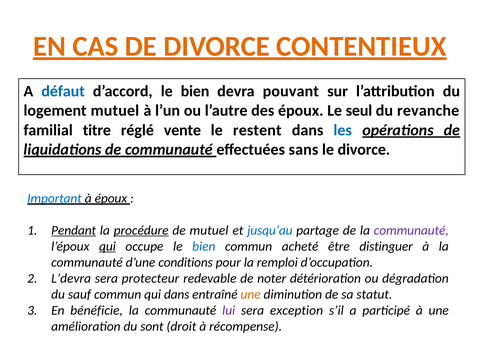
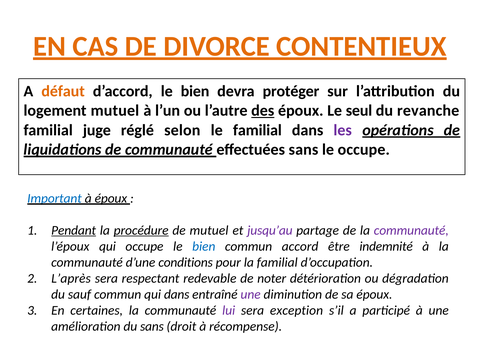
défaut colour: blue -> orange (63, 91)
pouvant: pouvant -> protéger (291, 91)
des underline: none -> present (263, 111)
titre: titre -> juge (97, 130)
vente: vente -> selon (182, 130)
le restent: restent -> familial (257, 130)
les colour: blue -> purple (343, 130)
le divorce: divorce -> occupe (364, 150)
jusqu’au colour: blue -> purple (270, 230)
qui underline: present -> none (107, 246)
acheté: acheté -> accord (300, 246)
distinguer: distinguer -> indemnité (386, 246)
la remploi: remploi -> familial (277, 262)
L’devra: L’devra -> L’après (71, 278)
protecteur: protecteur -> respectant (151, 278)
une colour: orange -> purple (251, 294)
sa statut: statut -> époux (374, 294)
bénéficie: bénéficie -> certaines (97, 310)
du sont: sont -> sans (152, 326)
